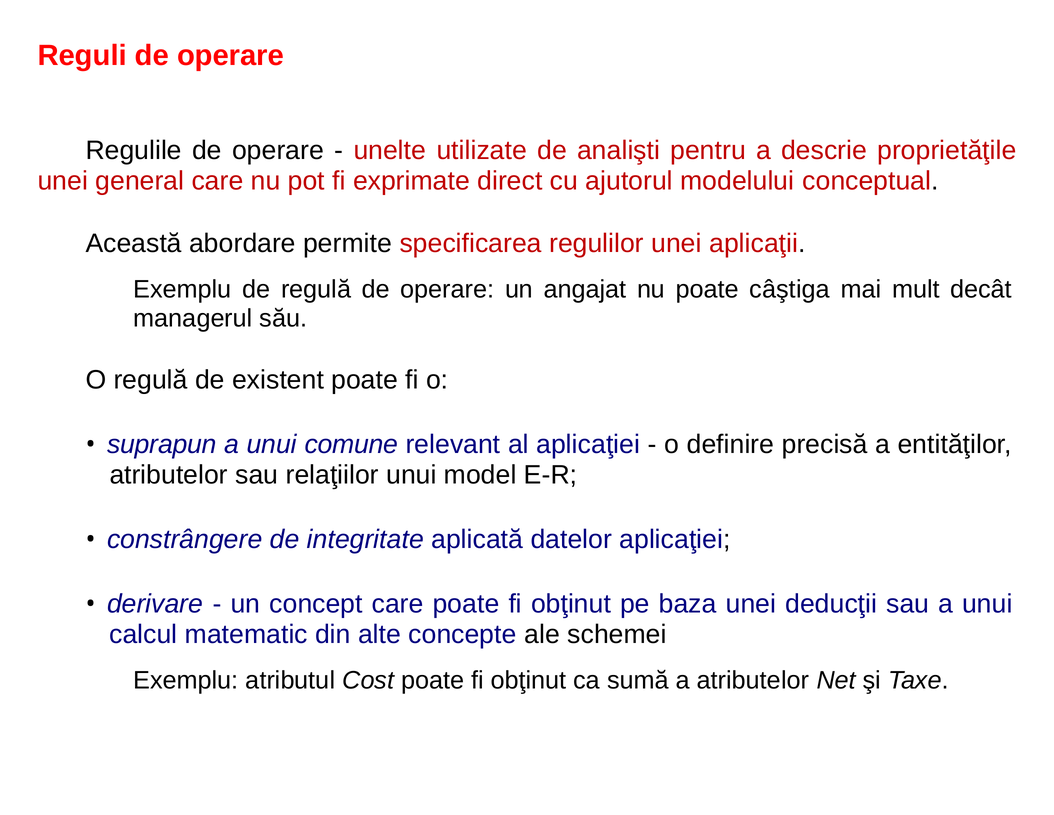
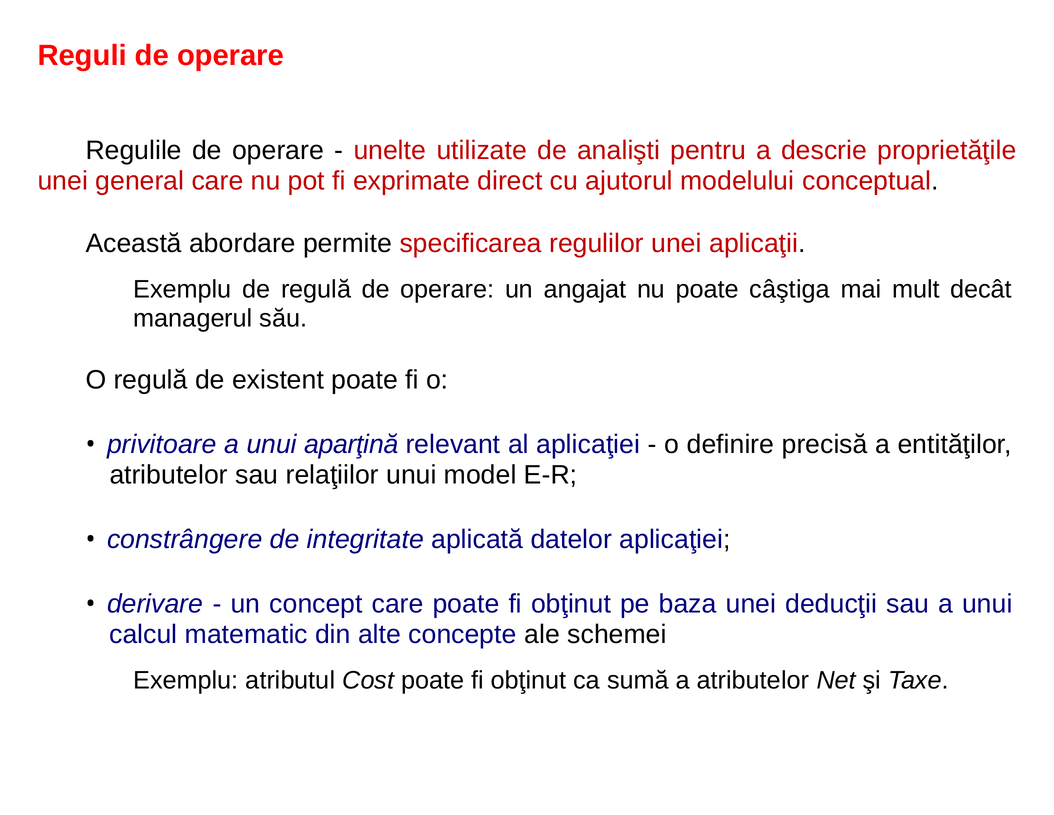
suprapun: suprapun -> privitoare (162, 444)
comune: comune -> aparţină (351, 444)
